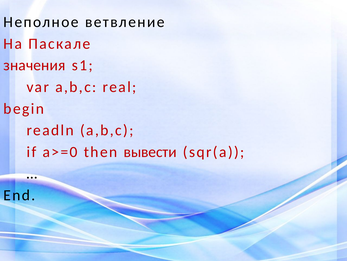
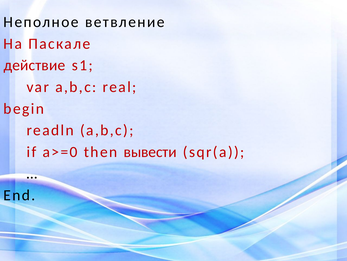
значения: значения -> действие (34, 65)
